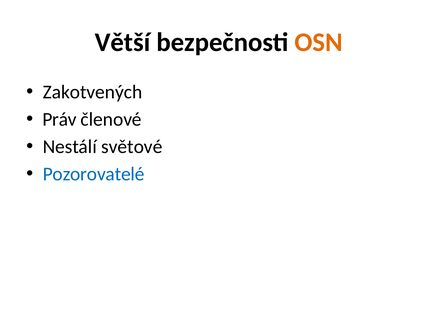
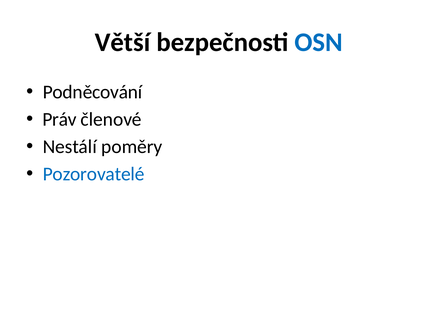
OSN colour: orange -> blue (319, 42)
Zakotvených: Zakotvených -> Podněcování (93, 92)
světové: světové -> poměry (132, 146)
